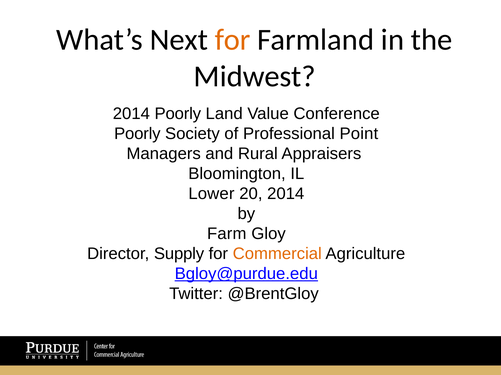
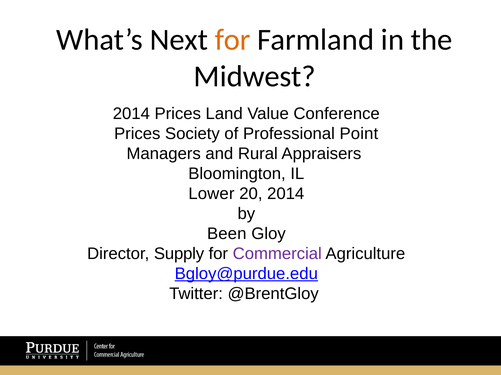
2014 Poorly: Poorly -> Prices (178, 114)
Poorly: Poorly -> Prices (137, 134)
Farm: Farm -> Been (227, 234)
Commercial colour: orange -> purple (277, 254)
